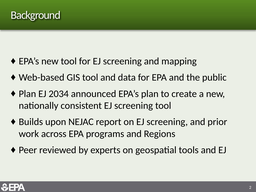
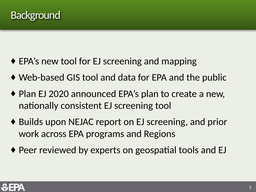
2034: 2034 -> 2020 (59, 94)
